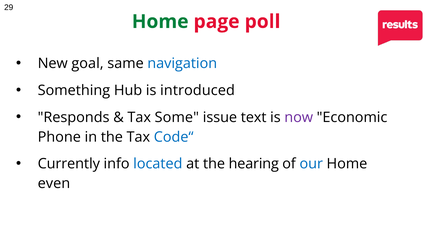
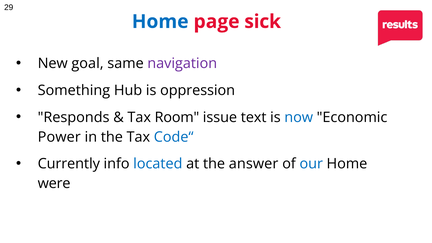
Home colour: green -> blue (160, 22)
poll: poll -> sick (263, 22)
navigation colour: blue -> purple (182, 64)
introduced: introduced -> oppression (198, 90)
Some: Some -> Room (177, 117)
now colour: purple -> blue (299, 117)
Phone: Phone -> Power (59, 137)
hearing: hearing -> answer (254, 164)
even: even -> were (54, 184)
